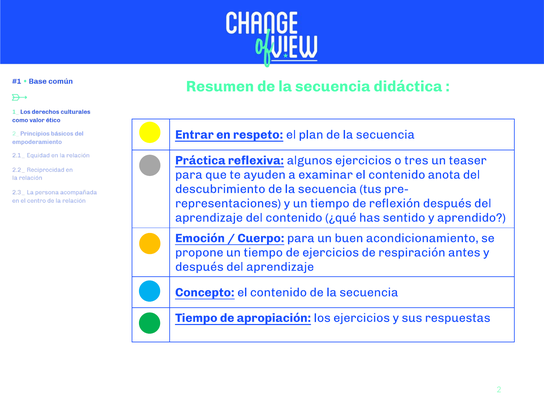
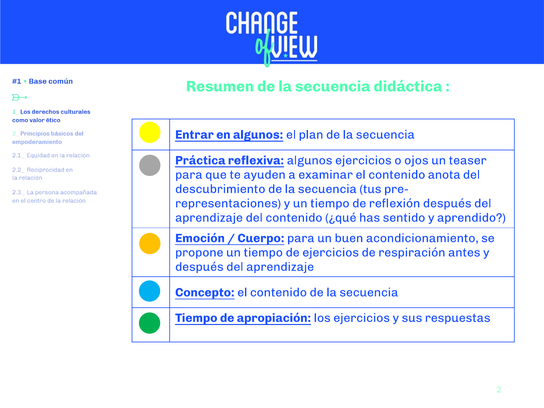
en respeto: respeto -> algunos (258, 135)
tres: tres -> ojos (416, 160)
